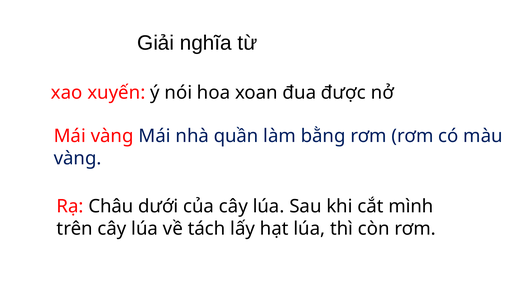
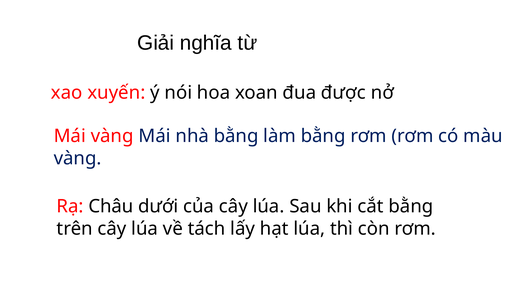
nhà quần: quần -> bằng (236, 136)
cắt mình: mình -> bằng (411, 206)
